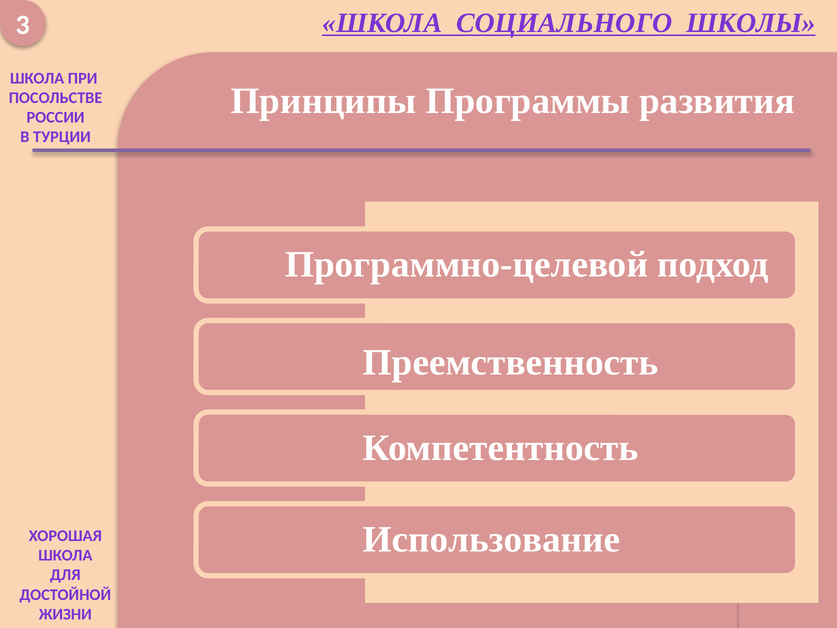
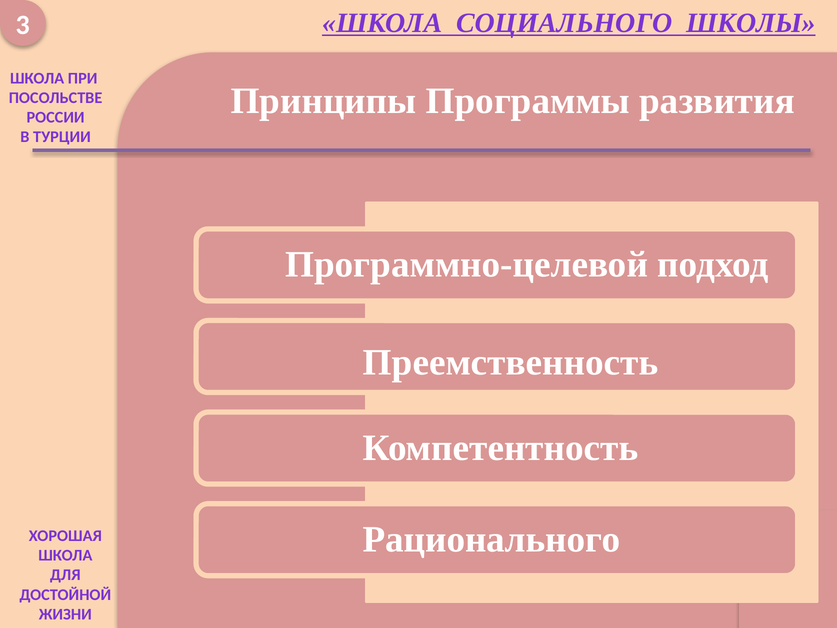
Использование: Использование -> Рационального (492, 539)
